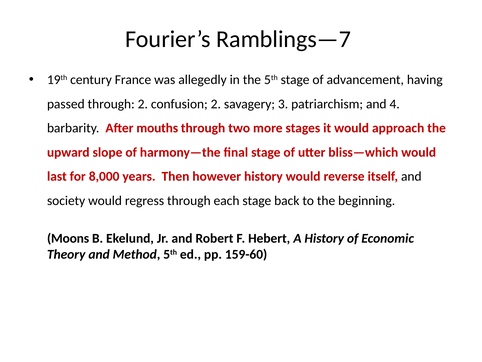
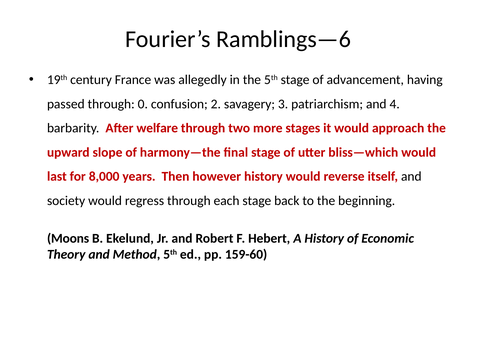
Ramblings—7: Ramblings—7 -> Ramblings—6 (284, 39)
through 2: 2 -> 0 (143, 104)
mouths: mouths -> welfare (157, 128)
